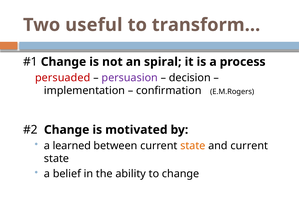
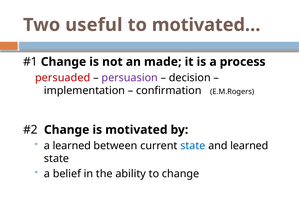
transform…: transform… -> motivated… (206, 25)
spiral: spiral -> made (163, 62)
state colour: orange -> blue (193, 146)
and current: current -> learned (249, 146)
